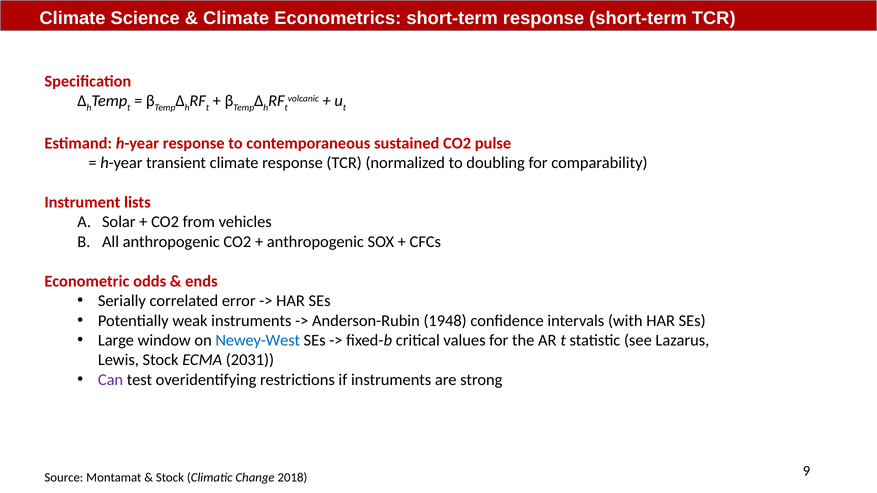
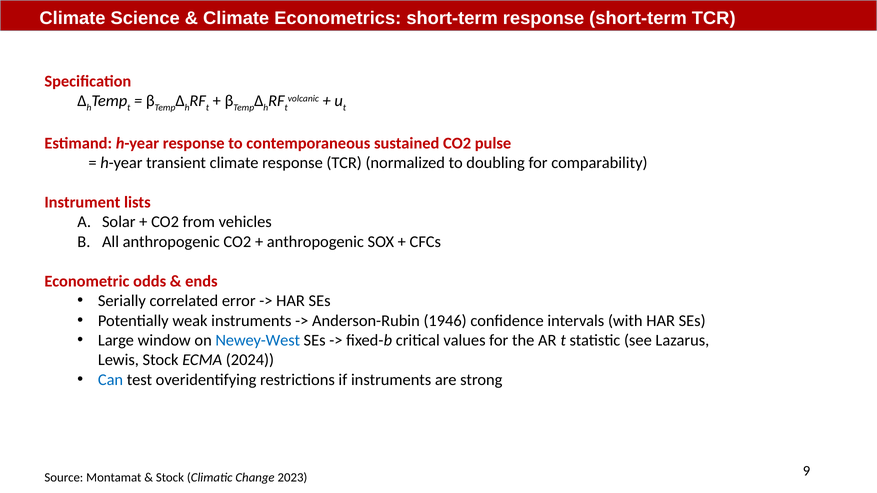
1948: 1948 -> 1946 (445, 321)
2031: 2031 -> 2024 (250, 360)
Can colour: purple -> blue (111, 380)
2018: 2018 -> 2023 (292, 478)
